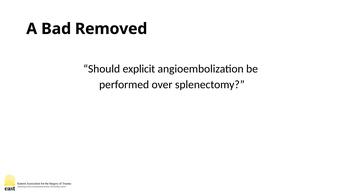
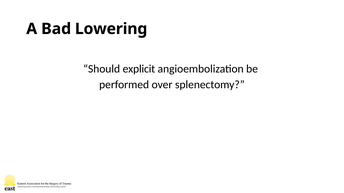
Removed: Removed -> Lowering (111, 29)
